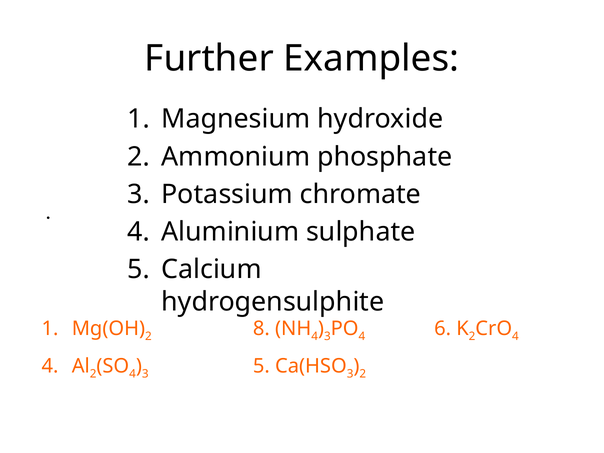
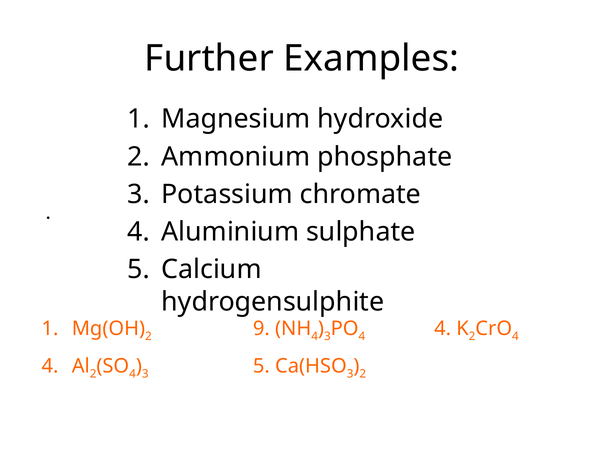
8: 8 -> 9 (261, 329)
6: 6 -> 4 (443, 329)
